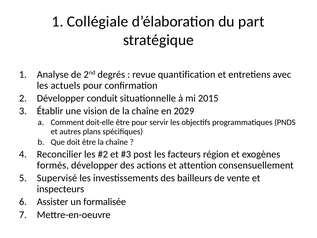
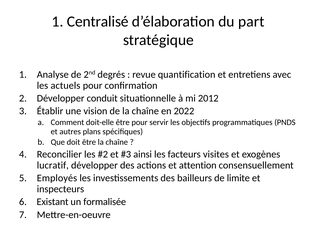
Collégiale: Collégiale -> Centralisé (98, 21)
2015: 2015 -> 2012 (208, 98)
2029: 2029 -> 2022 (184, 111)
post: post -> ainsi (143, 154)
région: région -> visites (216, 154)
formés: formés -> lucratif (53, 165)
Supervisé: Supervisé -> Employés (57, 178)
vente: vente -> limite (238, 178)
Assister: Assister -> Existant (53, 202)
